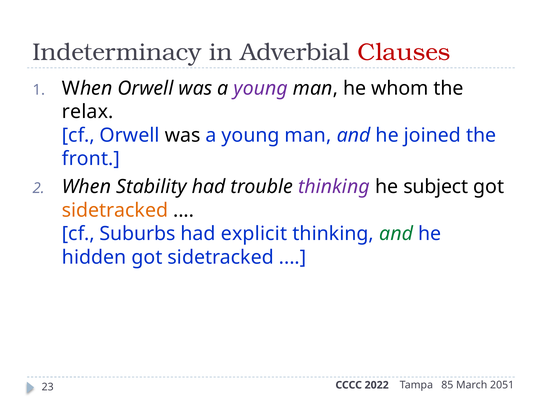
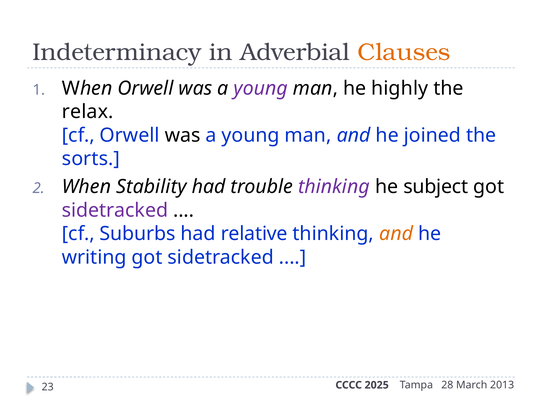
Clauses colour: red -> orange (404, 52)
whom: whom -> highly (400, 88)
front: front -> sorts (91, 159)
sidetracked colour: orange -> purple (115, 210)
explicit: explicit -> relative (254, 233)
and colour: green -> orange (396, 233)
hidden: hidden -> writing (94, 257)
2022: 2022 -> 2025 (377, 385)
85: 85 -> 28 (447, 385)
2051: 2051 -> 2013 (502, 385)
